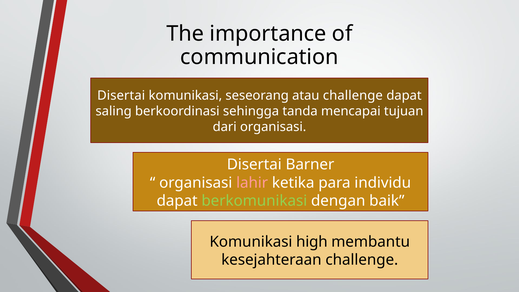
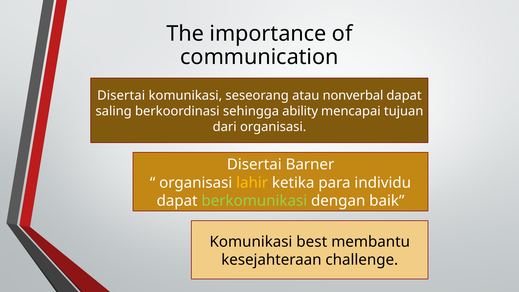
atau challenge: challenge -> nonverbal (353, 96)
tanda: tanda -> ability (300, 111)
lahir colour: pink -> yellow (252, 183)
high: high -> best (312, 242)
